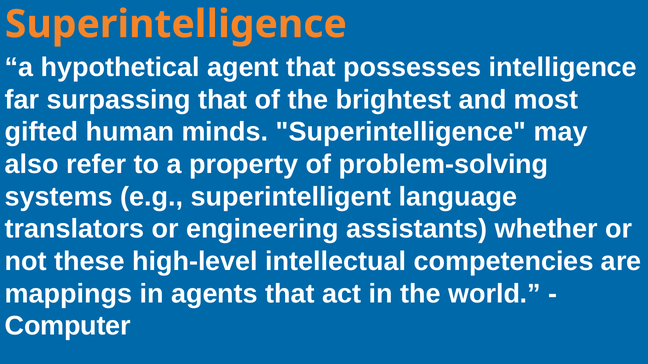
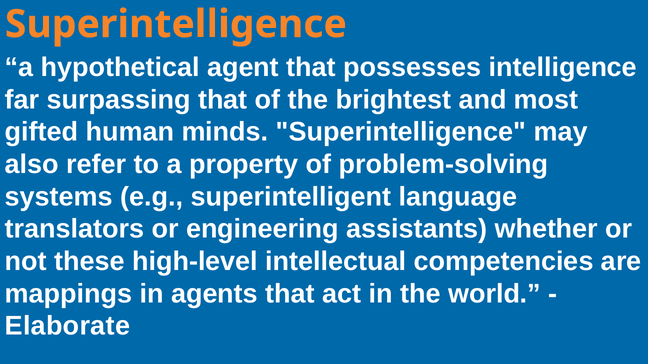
Computer: Computer -> Elaborate (68, 327)
